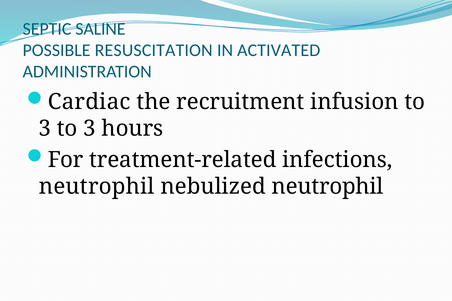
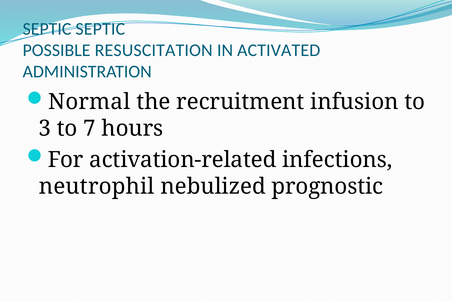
SEPTIC SALINE: SALINE -> SEPTIC (100, 29)
Cardiac: Cardiac -> Normal (89, 102)
3 to 3: 3 -> 7 (90, 129)
treatment-related: treatment-related -> activation-related (183, 160)
nebulized neutrophil: neutrophil -> prognostic (327, 187)
